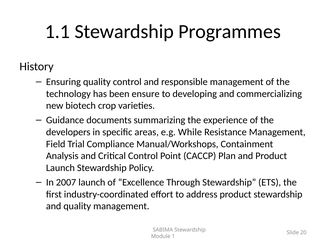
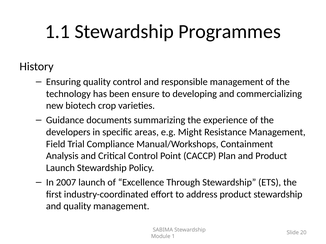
While: While -> Might (190, 132)
